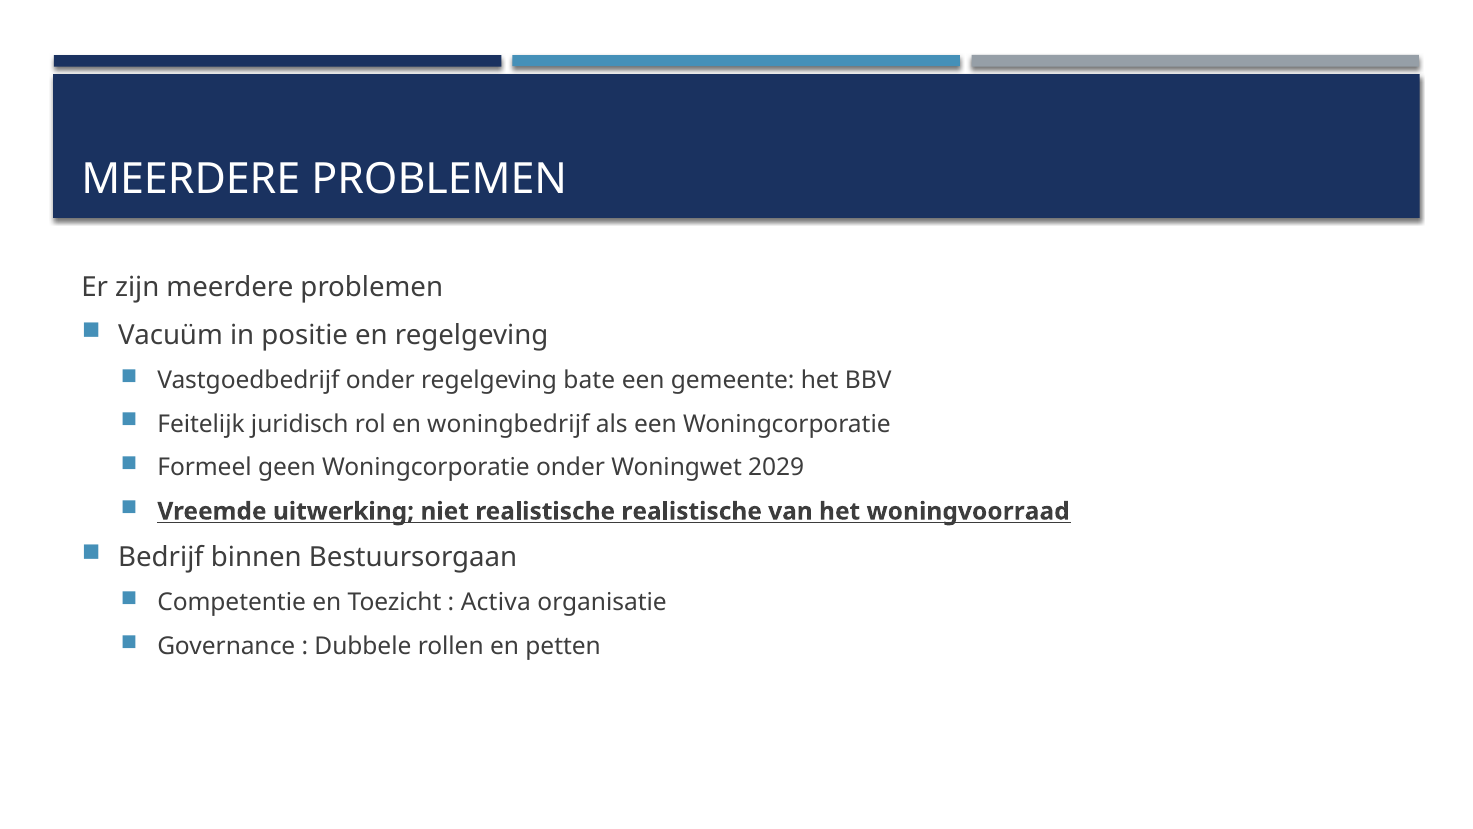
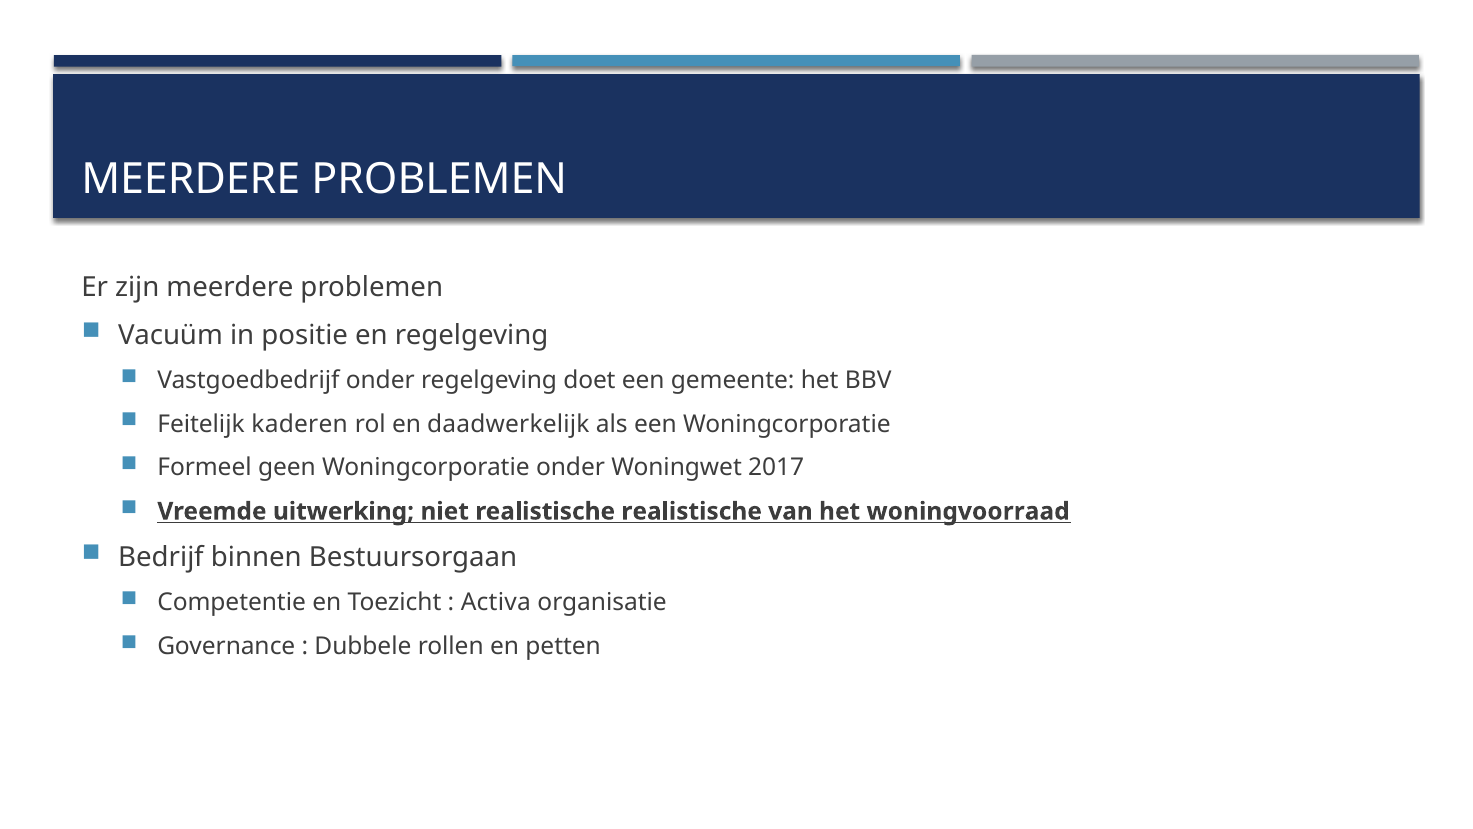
bate: bate -> doet (589, 381)
juridisch: juridisch -> kaderen (300, 424)
woningbedrijf: woningbedrijf -> daadwerkelijk (508, 424)
2029: 2029 -> 2017 (776, 468)
